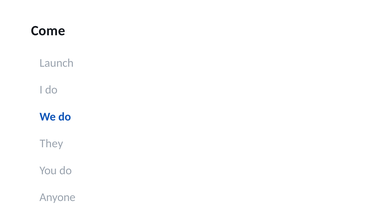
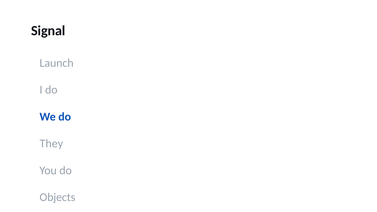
Come: Come -> Signal (48, 31)
Anyone: Anyone -> Objects (57, 197)
